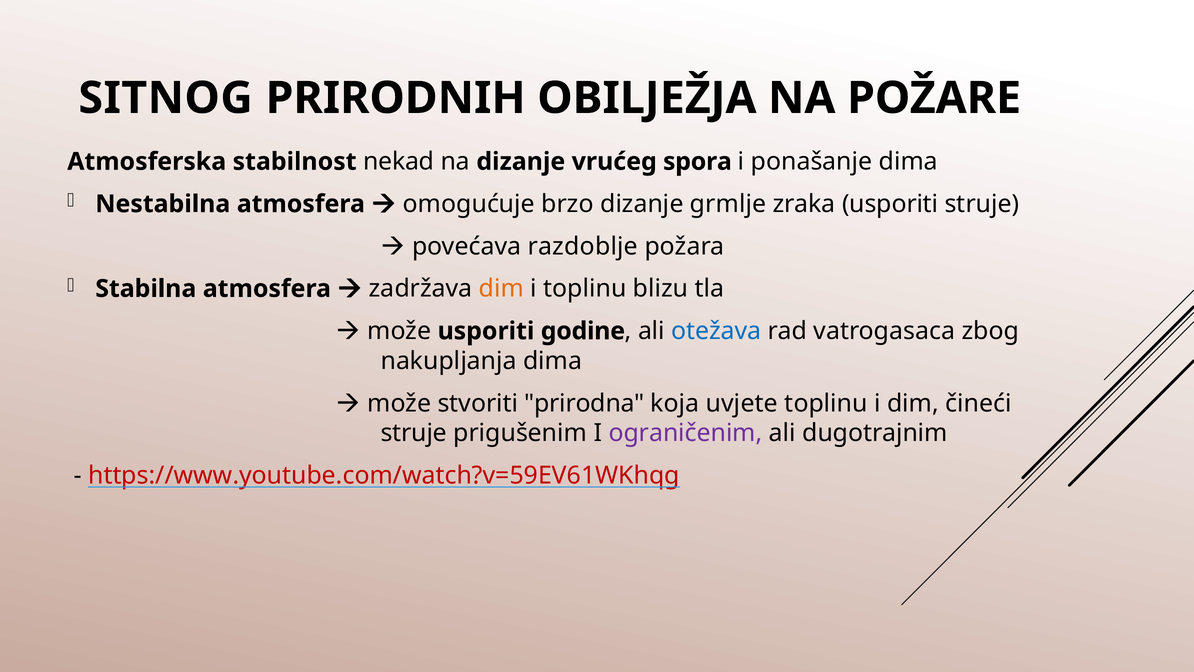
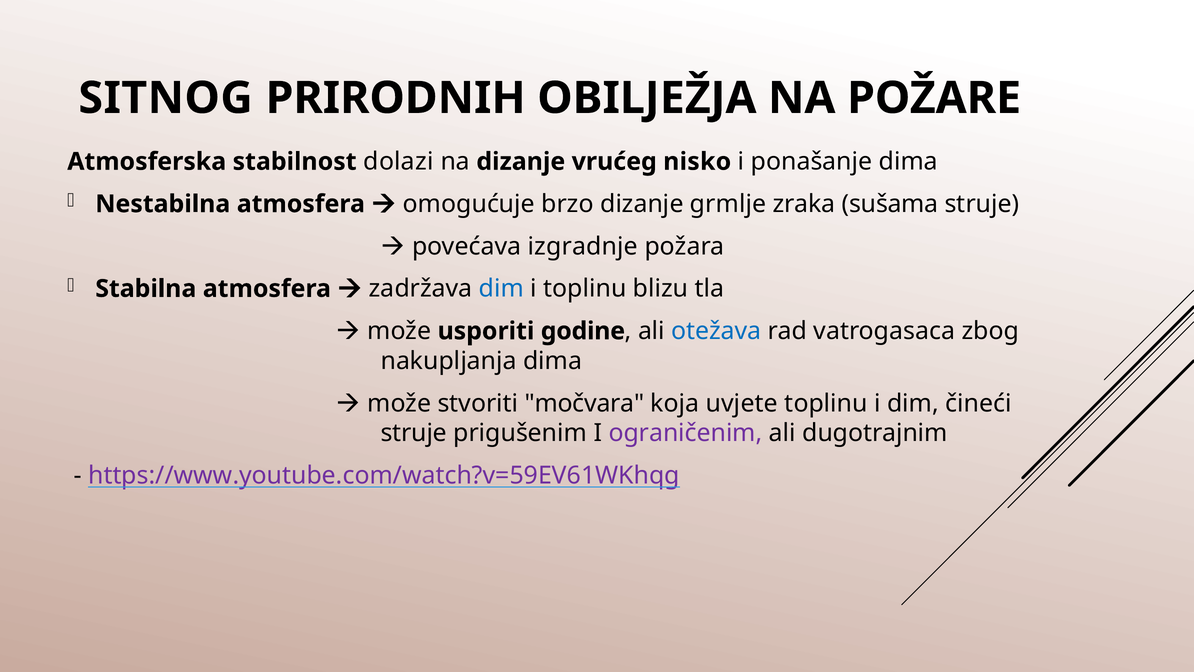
nekad: nekad -> dolazi (399, 162)
spora: spora -> nisko (697, 162)
zraka usporiti: usporiti -> sušama (890, 204)
razdoblje: razdoblje -> izgradnje (583, 246)
dim colour: orange -> blue (501, 289)
prirodna: prirodna -> močvara (584, 403)
https://www.youtube.com/watch?v=59EV61WKhqg colour: red -> purple (384, 475)
